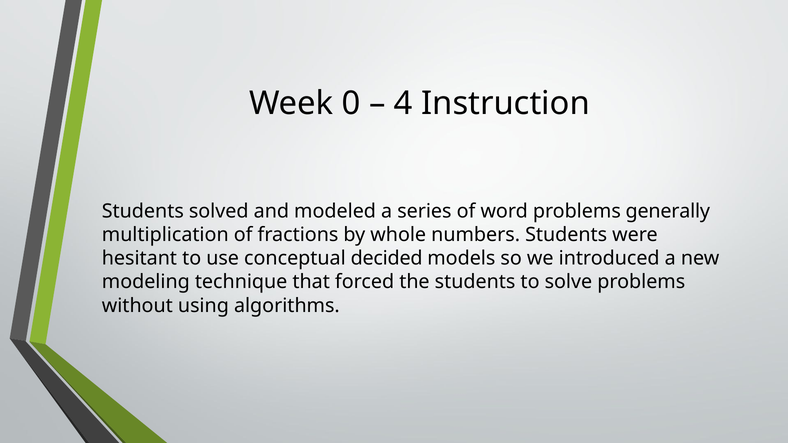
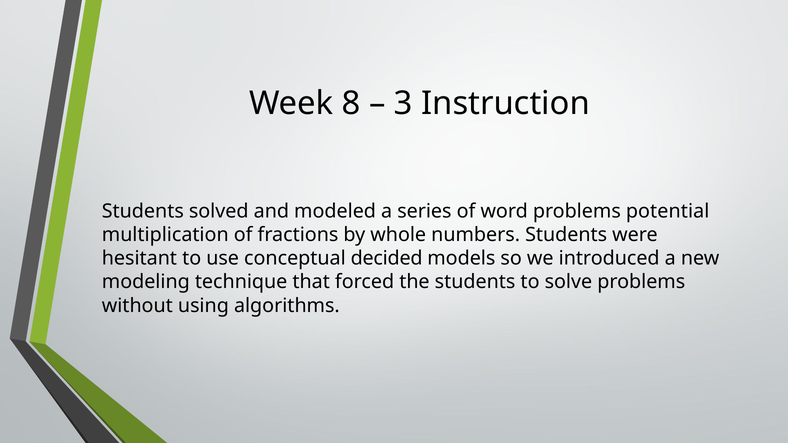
0: 0 -> 8 (351, 103)
4: 4 -> 3 (403, 103)
generally: generally -> potential (668, 211)
